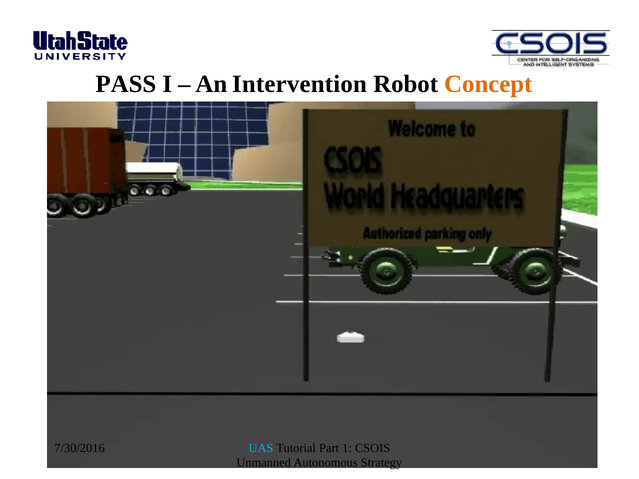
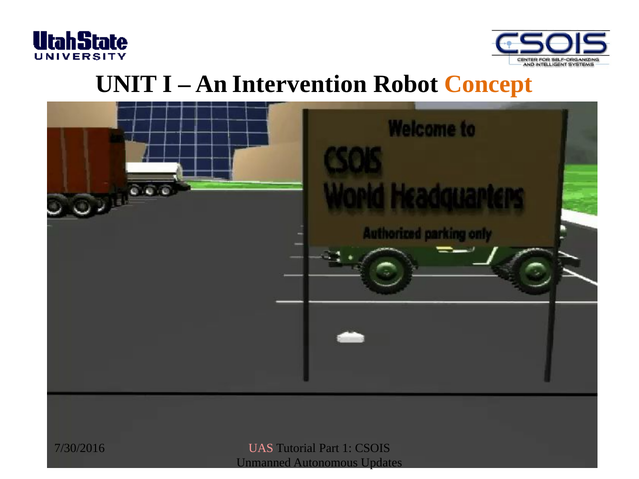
PASS: PASS -> UNIT (126, 84)
UAS colour: light blue -> pink (261, 448)
Strategy: Strategy -> Updates (382, 463)
